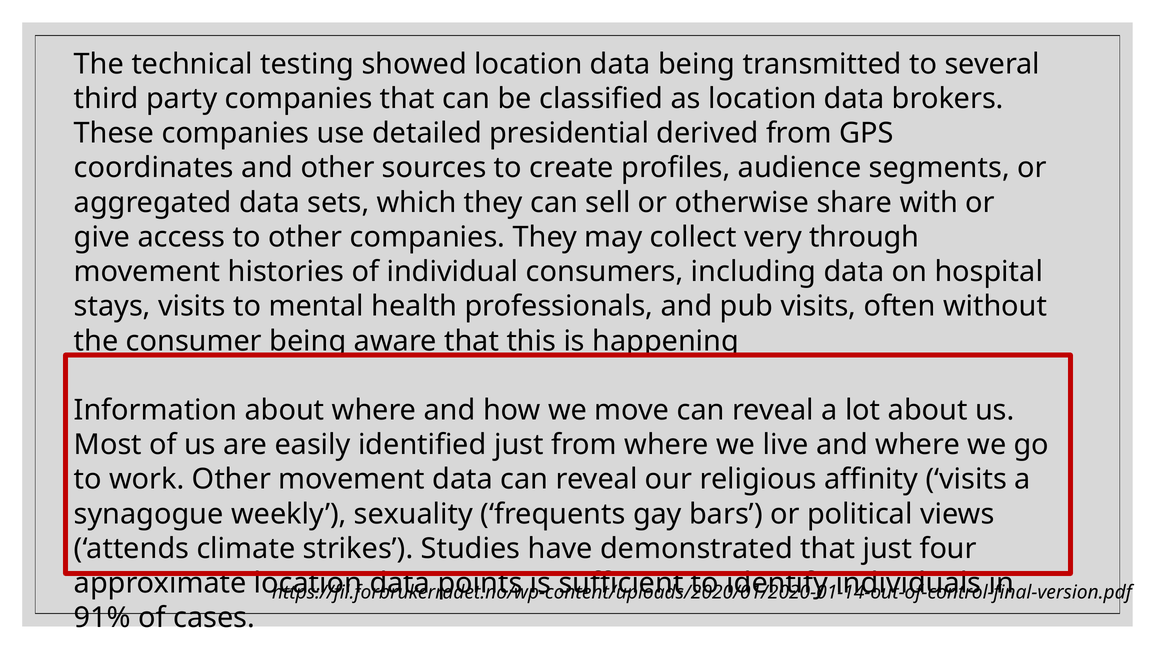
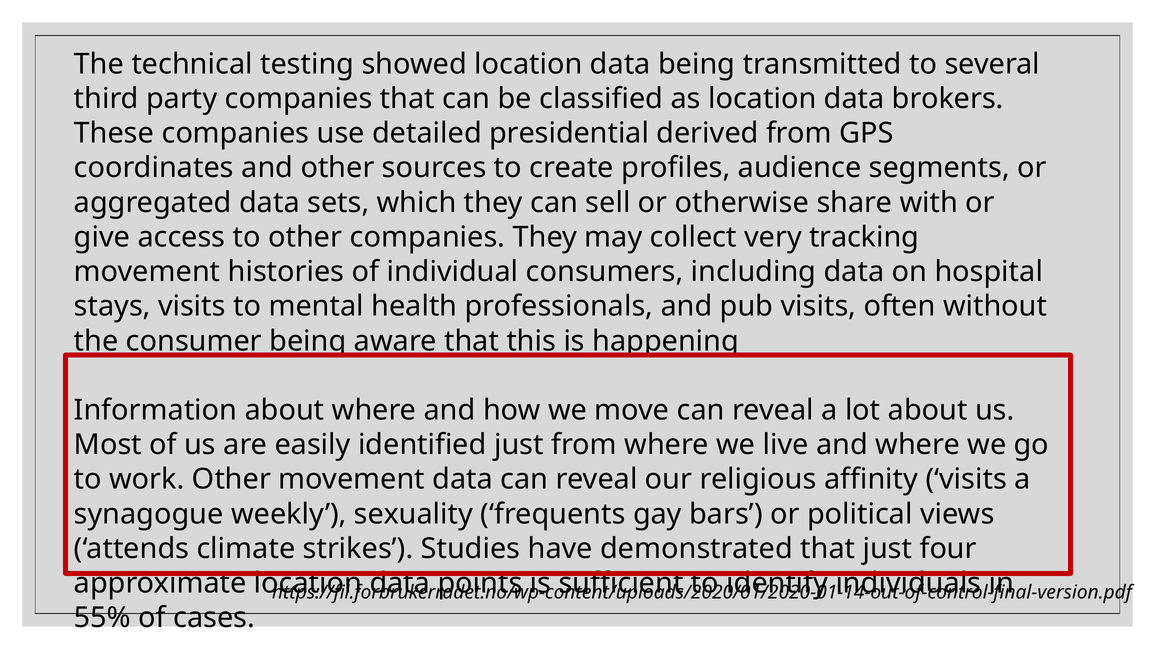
through: through -> tracking (864, 237)
91%: 91% -> 55% (102, 619)
